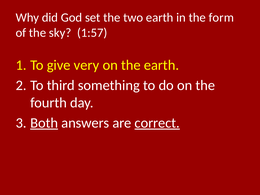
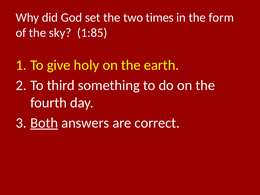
two earth: earth -> times (160, 18)
1:57: 1:57 -> 1:85 (92, 33)
very: very -> holy (86, 65)
correct underline: present -> none (157, 123)
